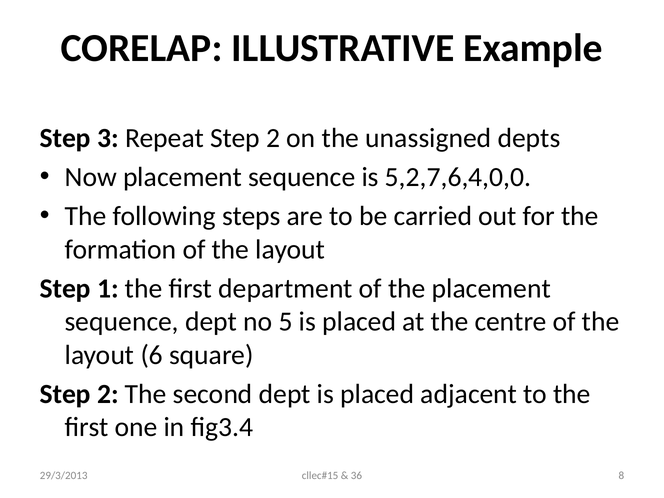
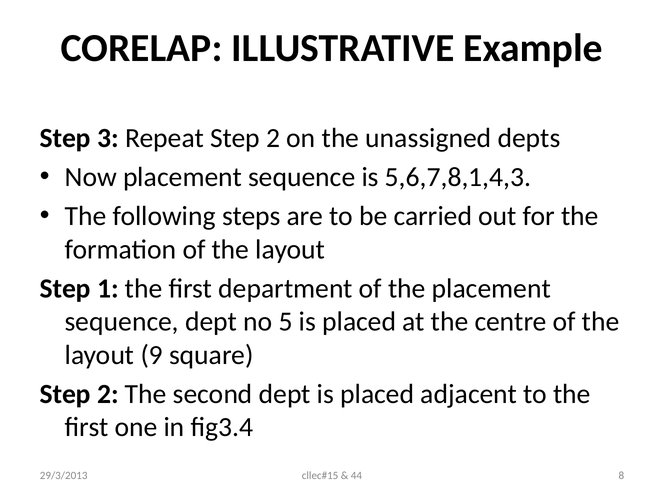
5,2,7,6,4,0,0: 5,2,7,6,4,0,0 -> 5,6,7,8,1,4,3 (458, 177)
6: 6 -> 9 (152, 355)
36: 36 -> 44 (356, 475)
